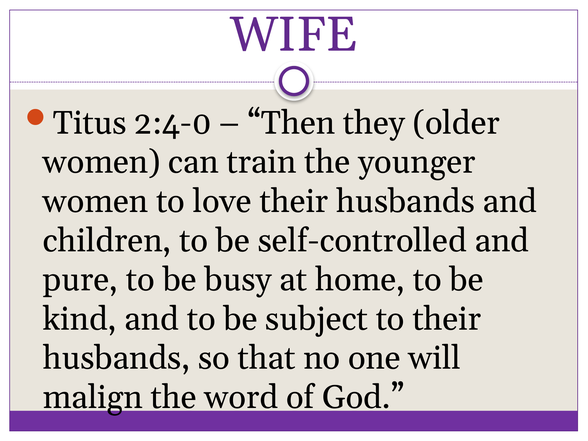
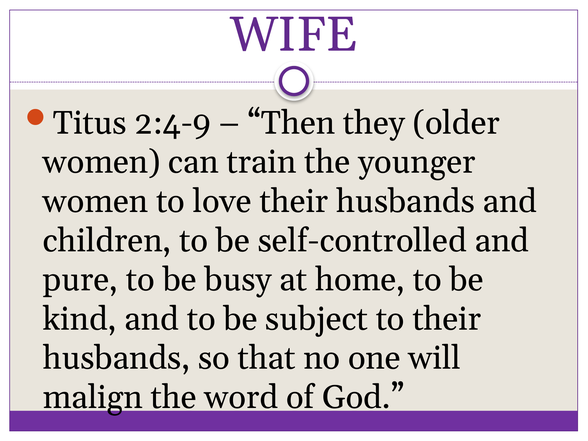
2:4-0: 2:4-0 -> 2:4-9 (173, 123)
